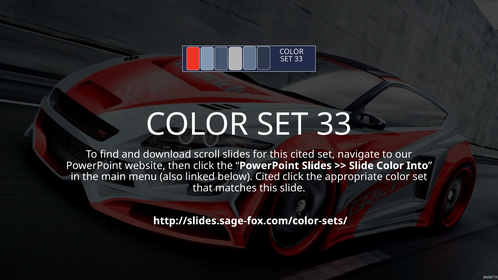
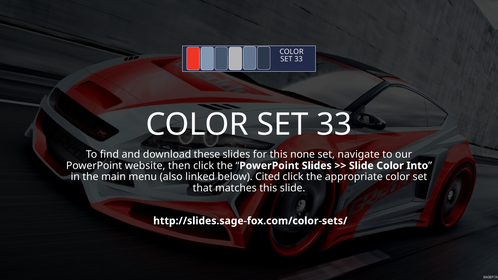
scroll: scroll -> these (207, 155)
this cited: cited -> none (303, 155)
